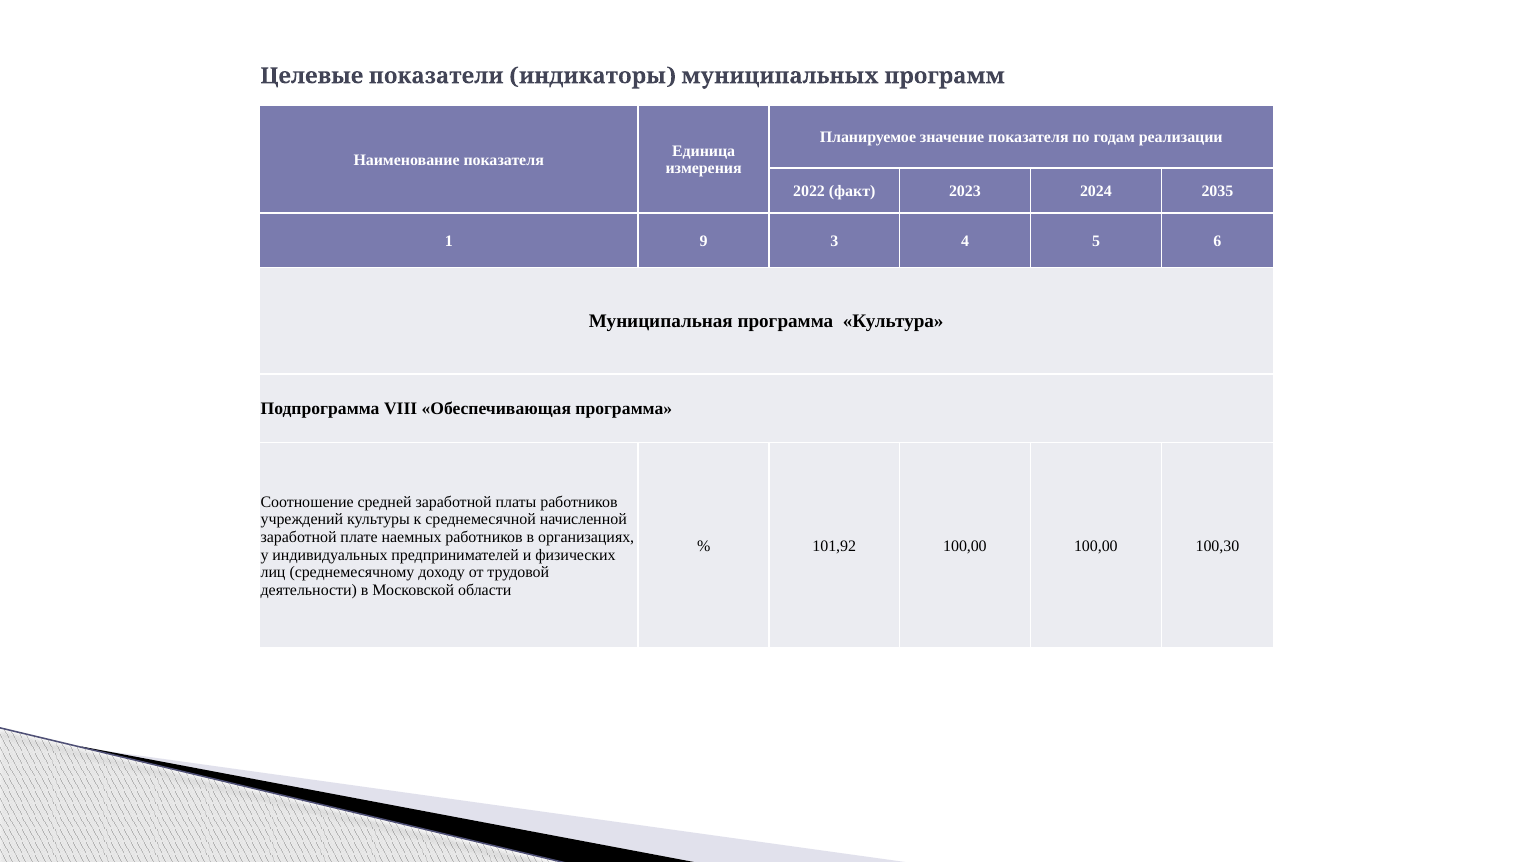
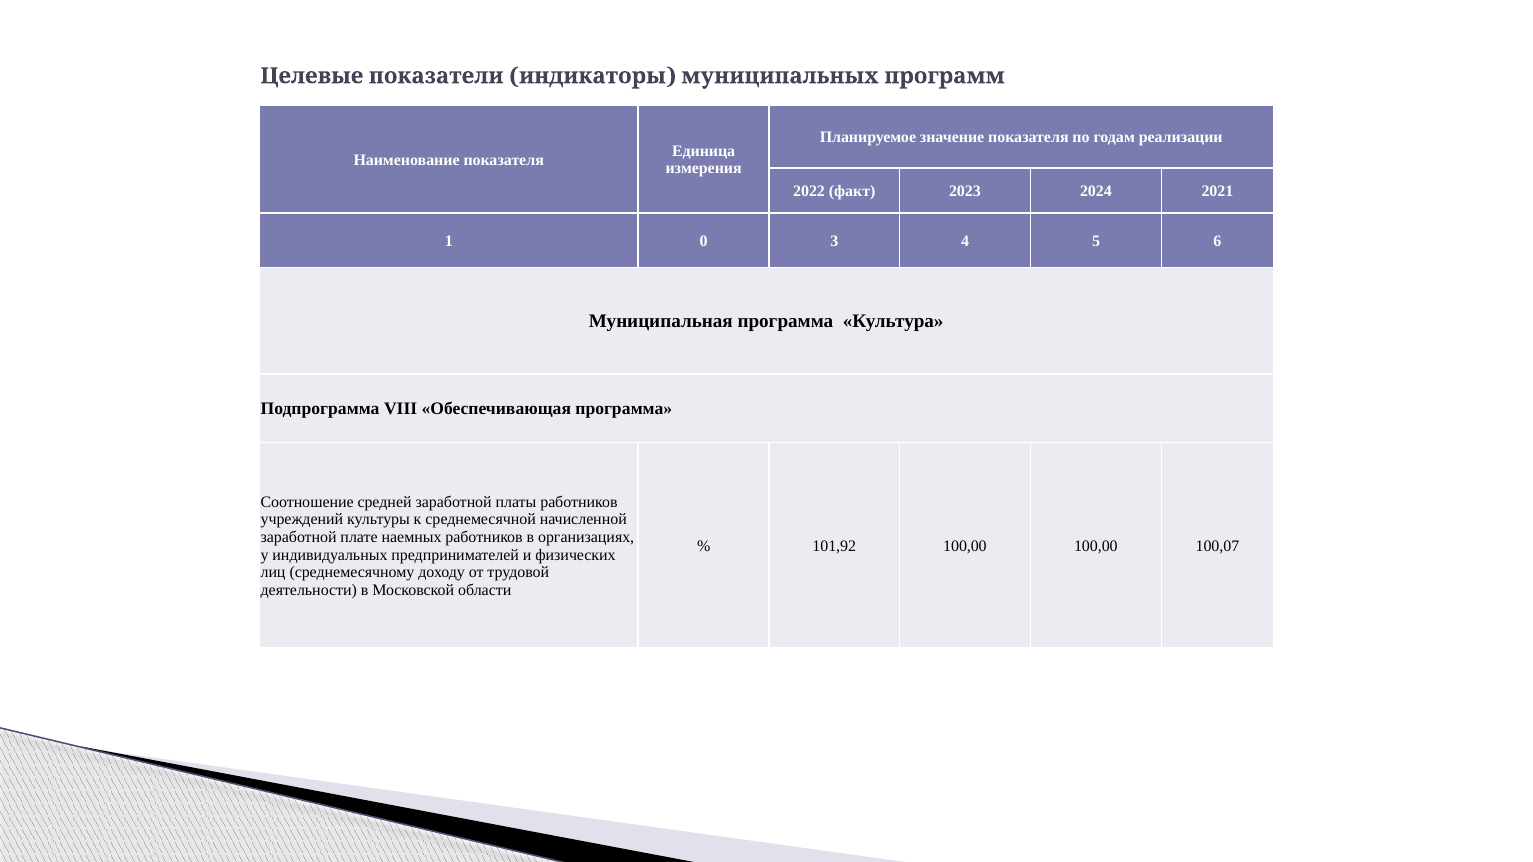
2035: 2035 -> 2021 (1217, 191)
9: 9 -> 0 (704, 241)
100,30: 100,30 -> 100,07 (1217, 546)
